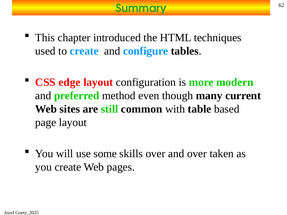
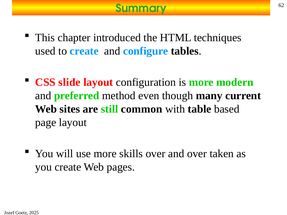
edge: edge -> slide (69, 82)
use some: some -> more (105, 154)
